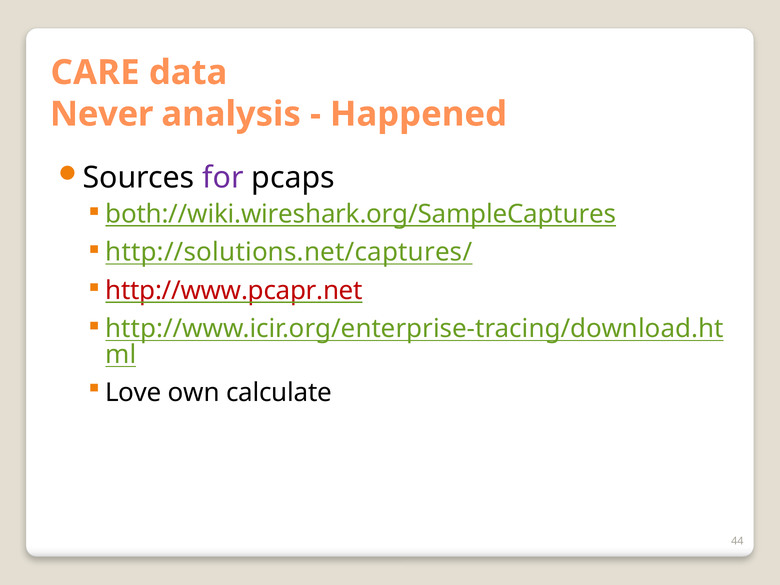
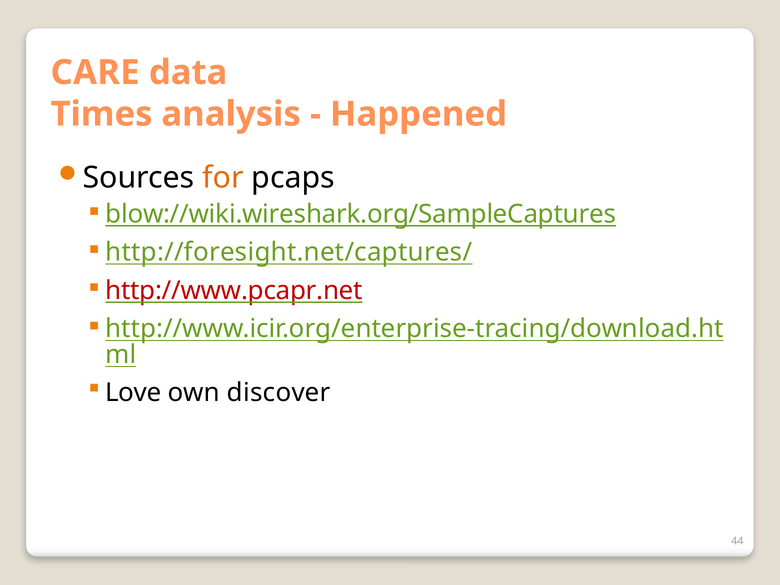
Never: Never -> Times (102, 114)
for colour: purple -> orange (223, 178)
both://wiki.wireshark.org/SampleCaptures: both://wiki.wireshark.org/SampleCaptures -> blow://wiki.wireshark.org/SampleCaptures (361, 214)
http://solutions.net/captures/: http://solutions.net/captures/ -> http://foresight.net/captures/ (289, 252)
calculate: calculate -> discover (279, 393)
